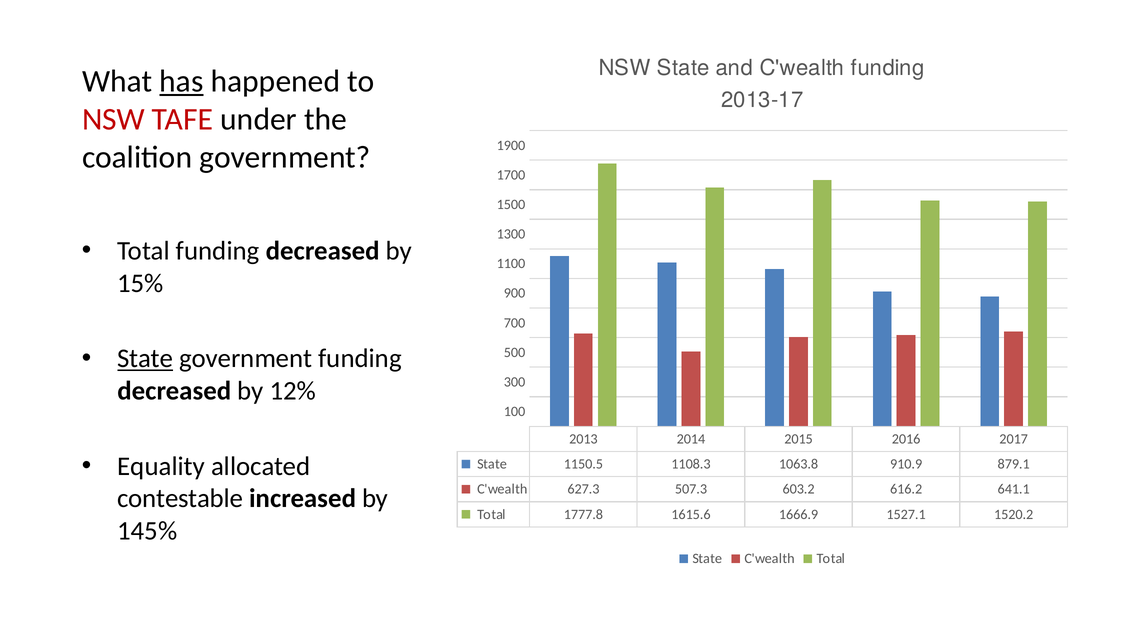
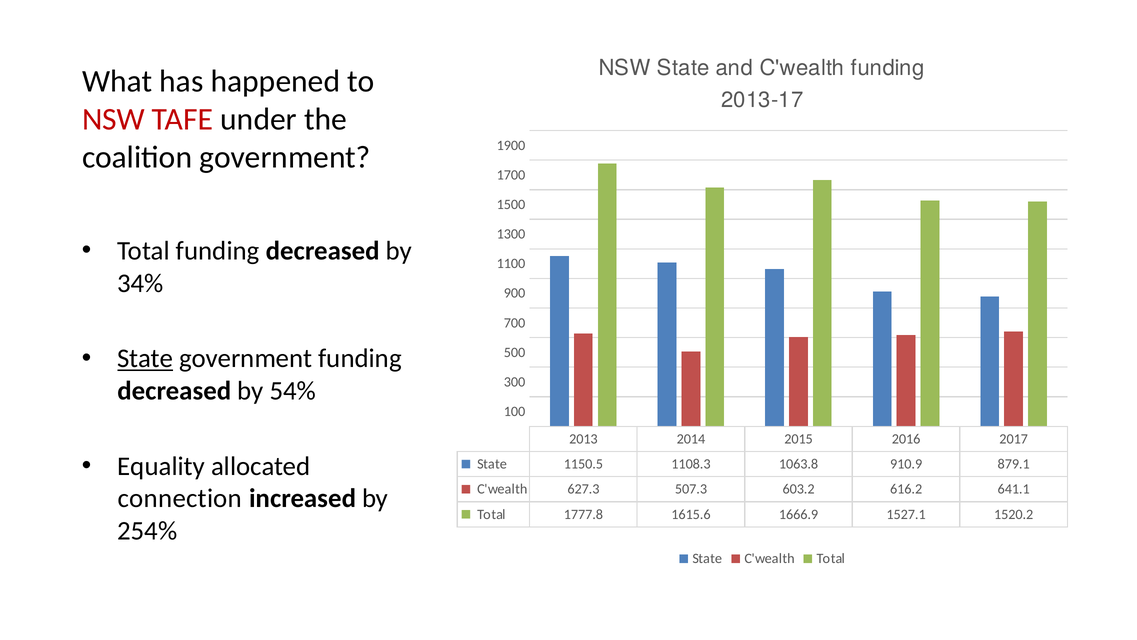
has underline: present -> none (181, 81)
15%: 15% -> 34% (140, 283)
12%: 12% -> 54% (293, 391)
contestable: contestable -> connection (180, 498)
145%: 145% -> 254% (147, 530)
